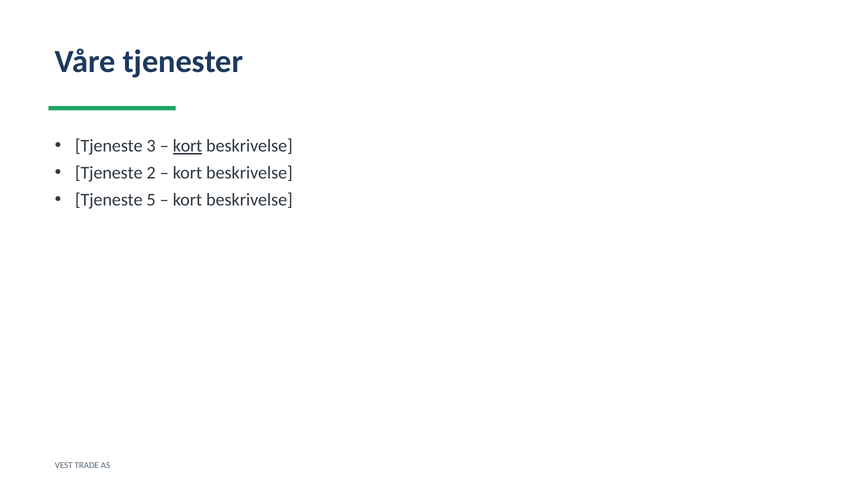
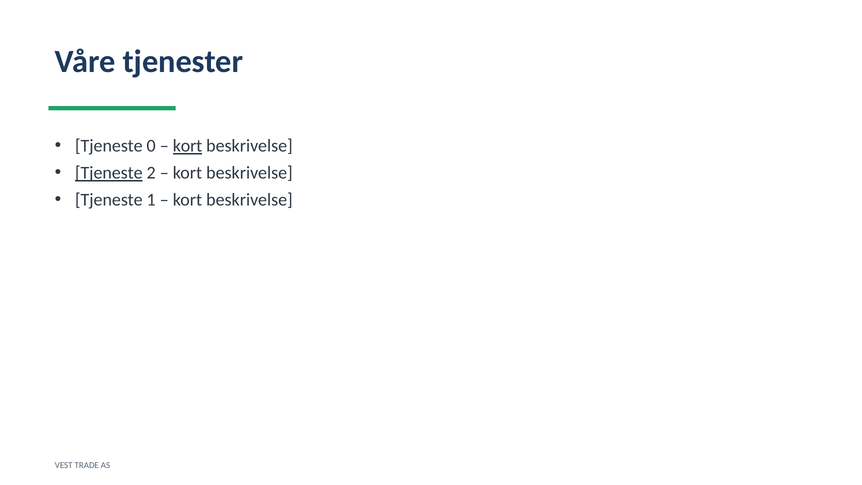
3: 3 -> 0 (151, 146)
Tjeneste underline: none -> present (109, 173)
5: 5 -> 1 (151, 200)
